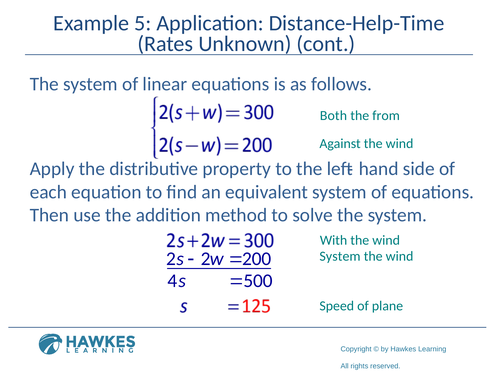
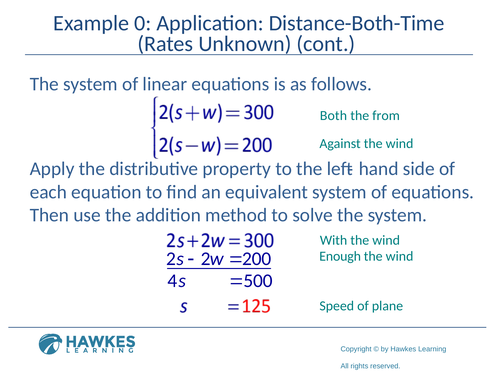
5: 5 -> 0 (143, 23)
Distance-Help-Time: Distance-Help-Time -> Distance-Both-Time (357, 23)
System: System -> Enough (340, 257)
